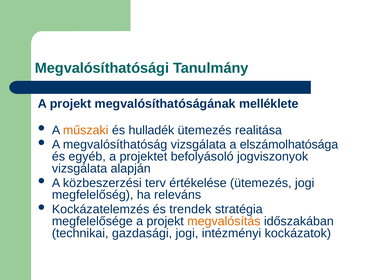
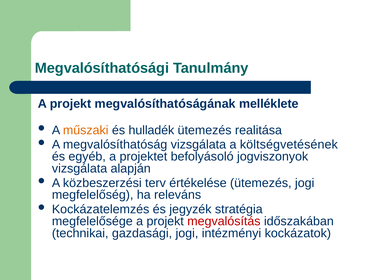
elszámolhatósága: elszámolhatósága -> költségvetésének (289, 144)
trendek: trendek -> jegyzék (190, 209)
megvalósítás colour: orange -> red (224, 221)
